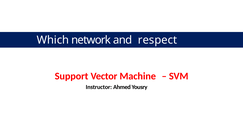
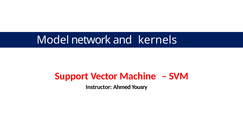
Which: Which -> Model (53, 40)
respect: respect -> kernels (158, 40)
